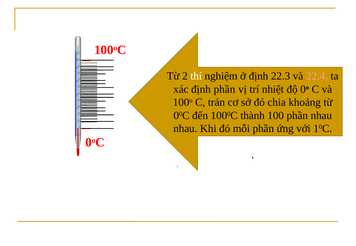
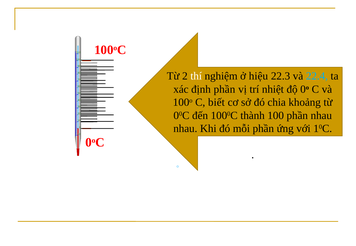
ở định: định -> hiệu (258, 76)
22.4 colour: pink -> light blue (317, 76)
trán: trán -> biết (216, 103)
